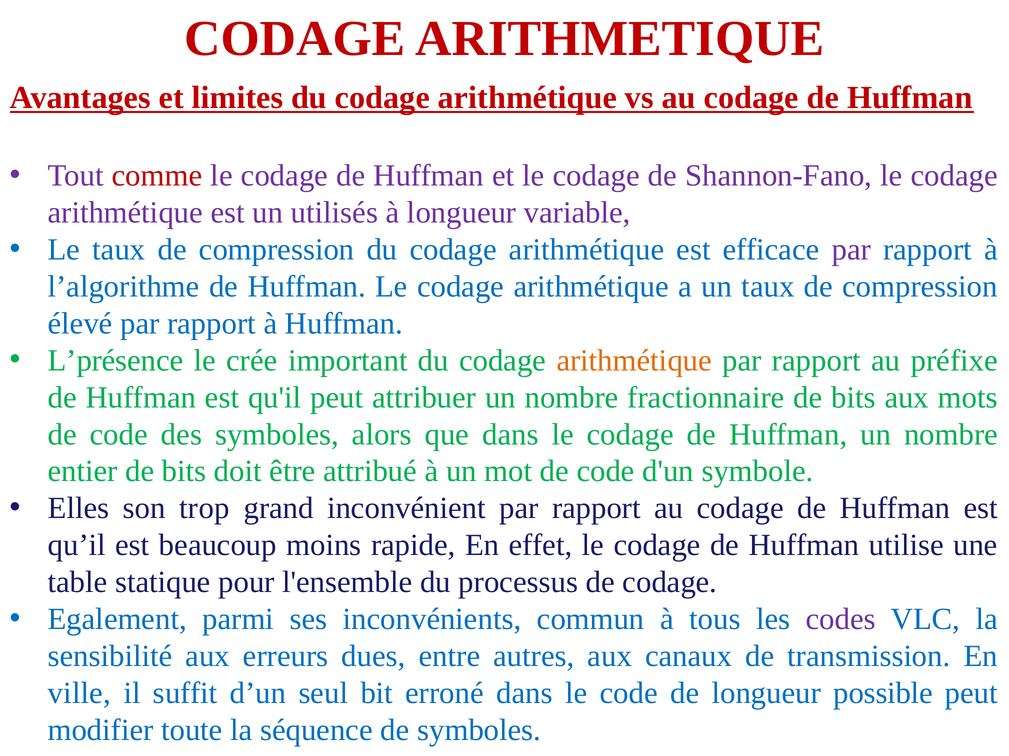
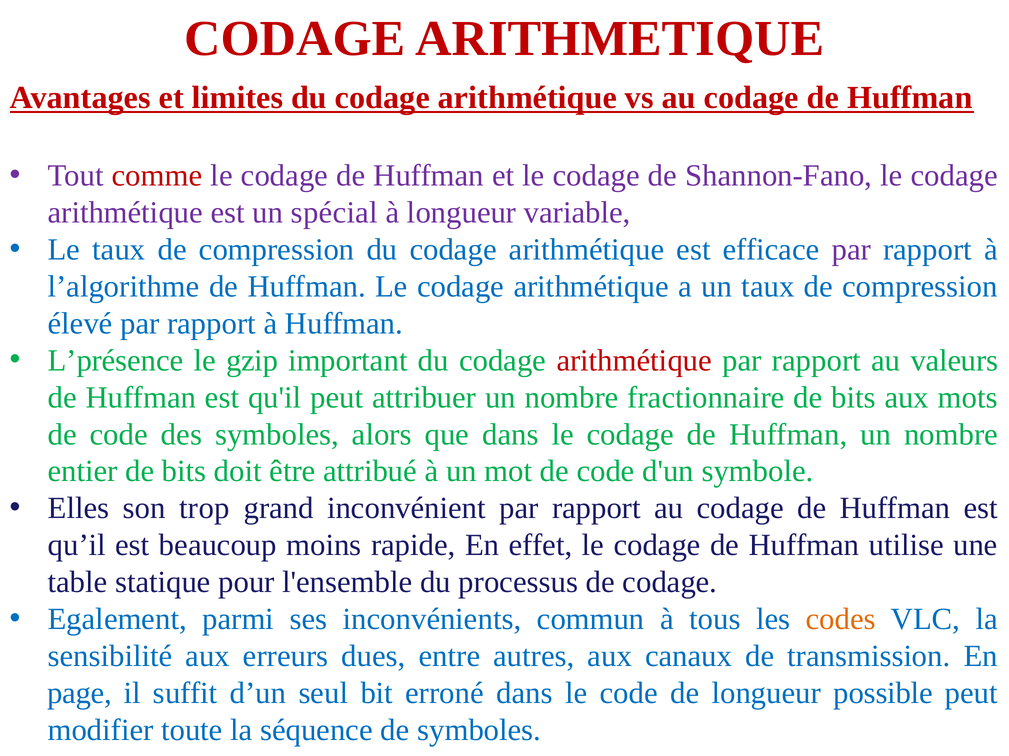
utilisés: utilisés -> spécial (334, 213)
crée: crée -> gzip (252, 361)
arithmétique colour: orange -> red (634, 361)
préfixe: préfixe -> valeurs (954, 361)
codes colour: purple -> orange (841, 620)
ville: ville -> page (80, 694)
